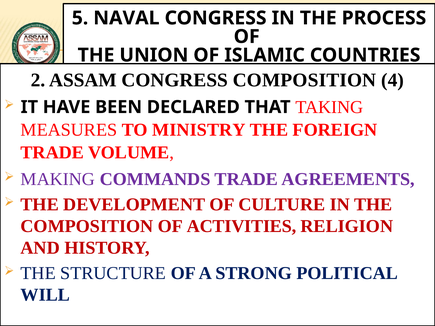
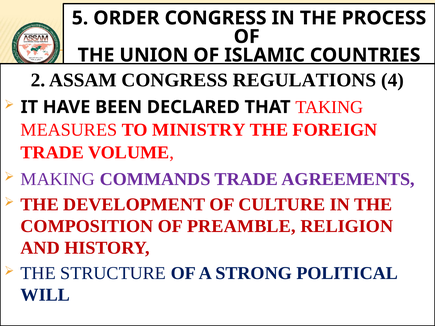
NAVAL: NAVAL -> ORDER (126, 18)
CONGRESS COMPOSITION: COMPOSITION -> REGULATIONS (305, 80)
ACTIVITIES: ACTIVITIES -> PREAMBLE (241, 226)
